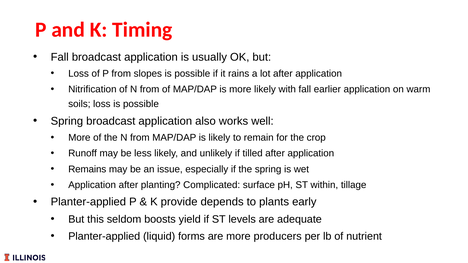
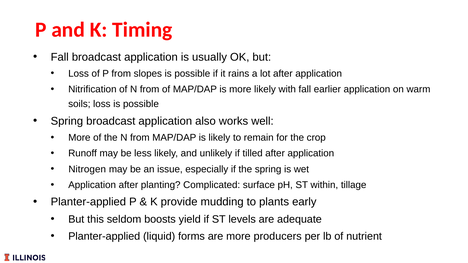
Remains: Remains -> Nitrogen (87, 169)
depends: depends -> mudding (222, 202)
